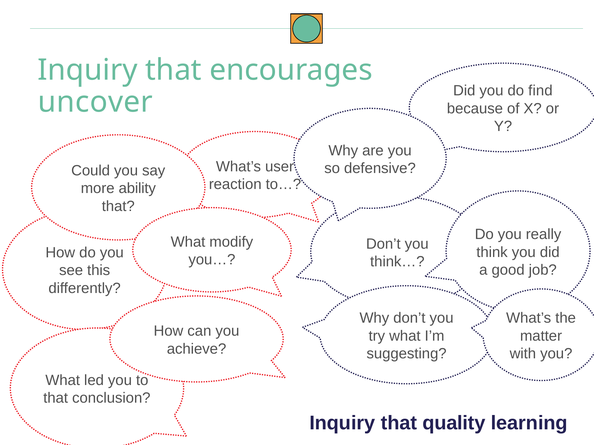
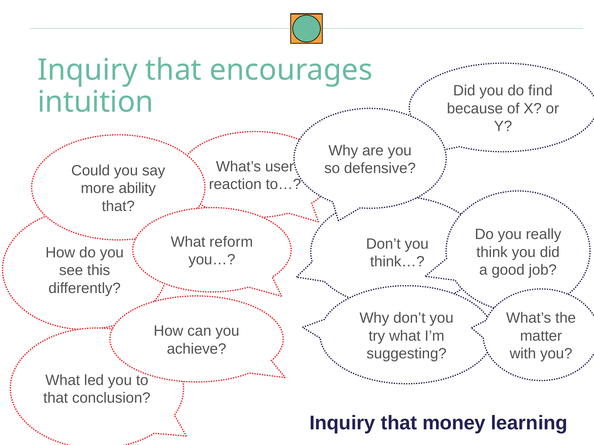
uncover: uncover -> intuition (96, 102)
modify: modify -> reform (231, 242)
quality: quality -> money (454, 423)
